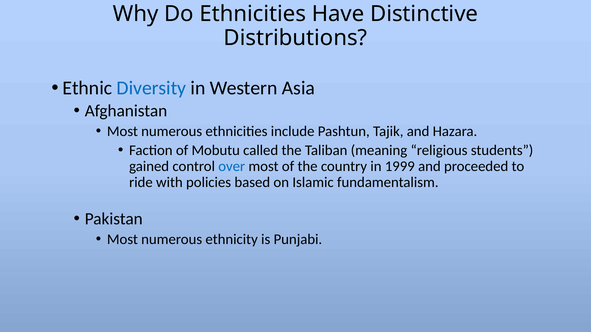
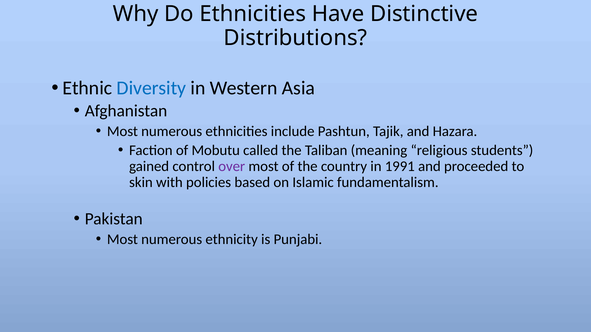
over colour: blue -> purple (232, 166)
1999: 1999 -> 1991 (400, 166)
ride: ride -> skin (141, 182)
